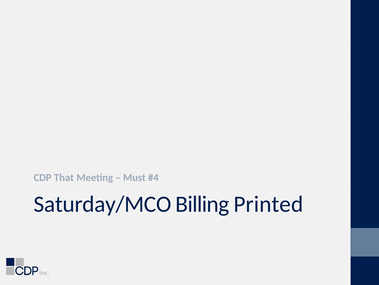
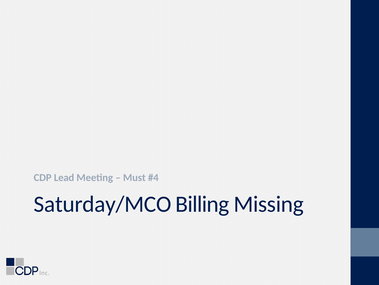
That: That -> Lead (64, 177)
Printed: Printed -> Missing (269, 204)
